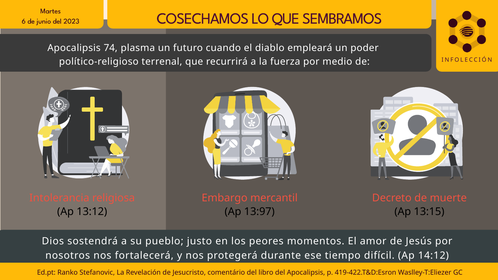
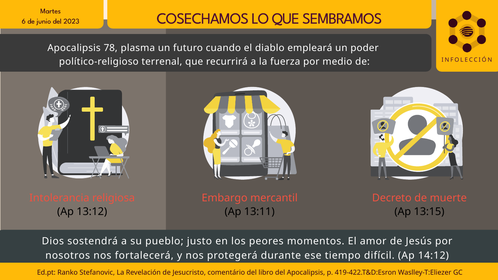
74: 74 -> 78 (111, 48)
13:97: 13:97 -> 13:11 (259, 212)
